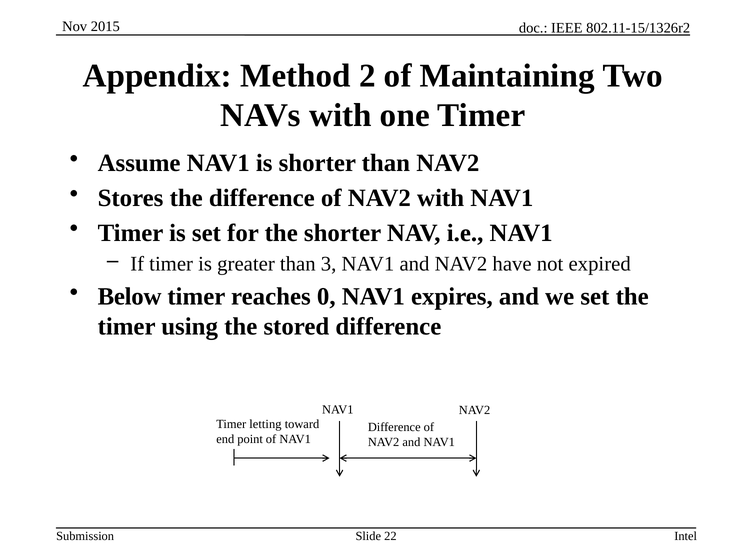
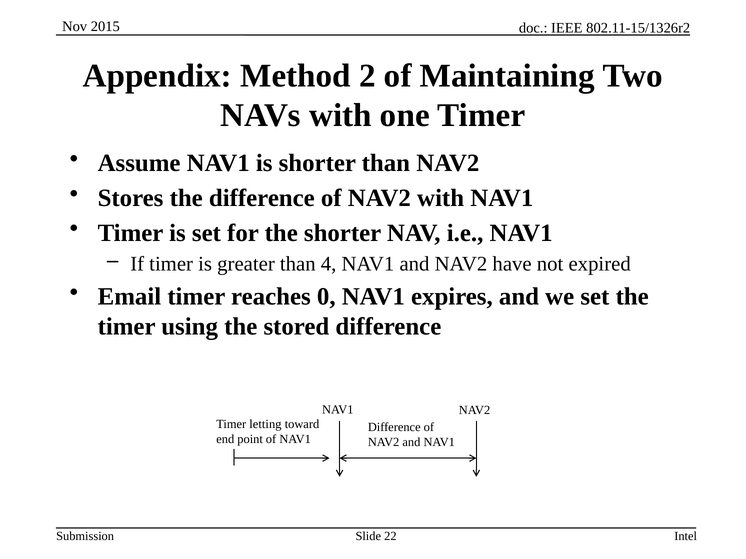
3: 3 -> 4 (329, 264)
Below: Below -> Email (129, 297)
